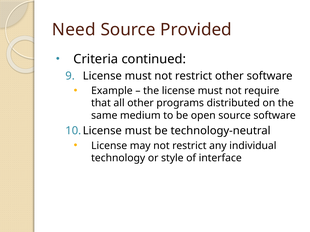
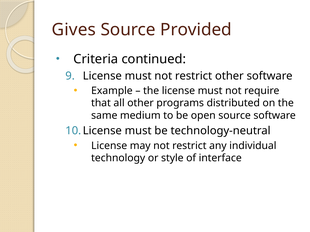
Need: Need -> Gives (74, 30)
